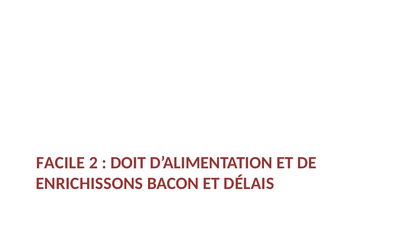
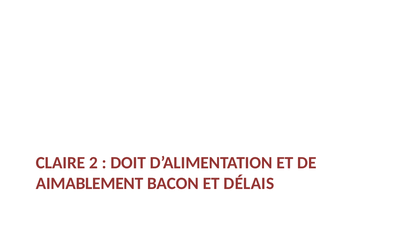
FACILE: FACILE -> CLAIRE (61, 163)
ENRICHISSONS: ENRICHISSONS -> AIMABLEMENT (90, 183)
